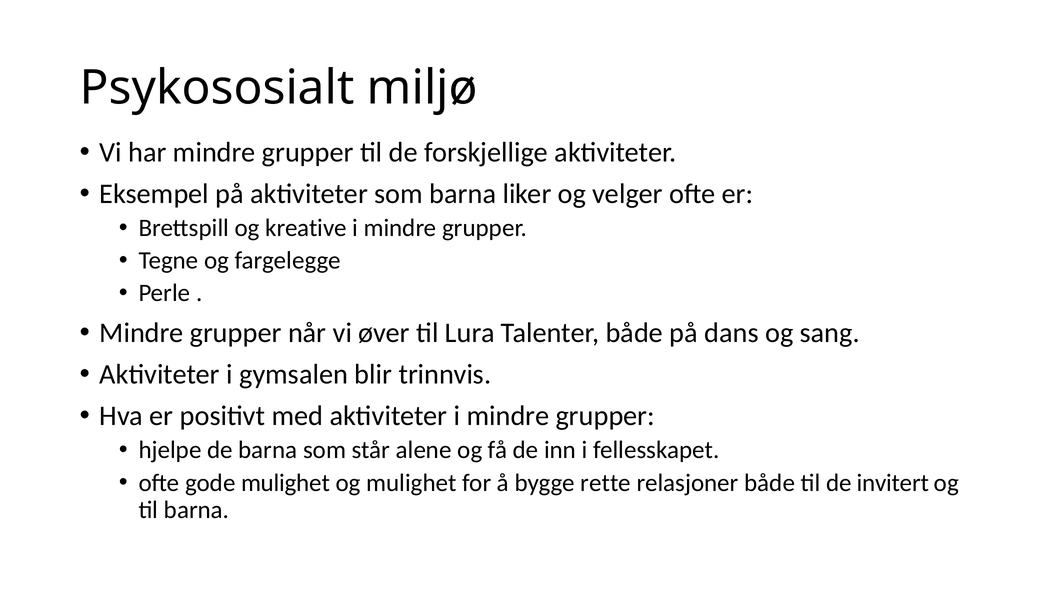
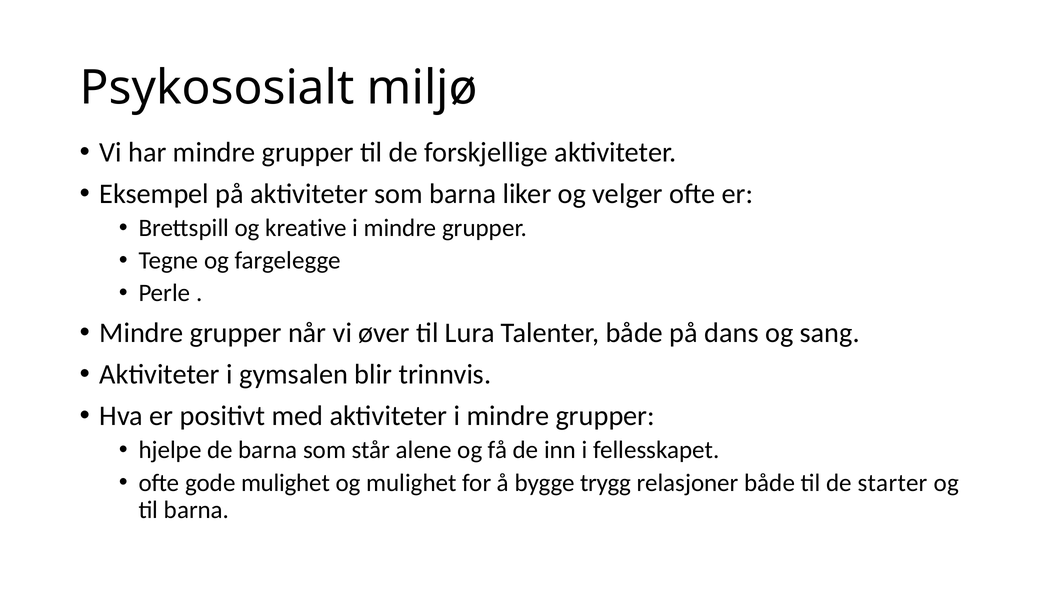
rette: rette -> trygg (606, 482)
invitert: invitert -> starter (893, 482)
